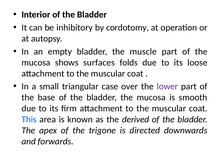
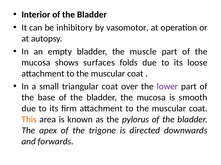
cordotomy: cordotomy -> vasomotor (128, 28)
triangular case: case -> coat (110, 87)
This colour: blue -> orange (29, 120)
derived: derived -> pylorus (136, 120)
